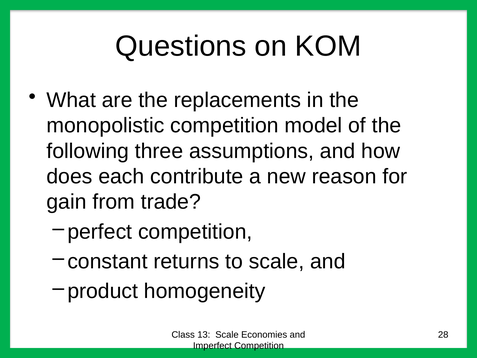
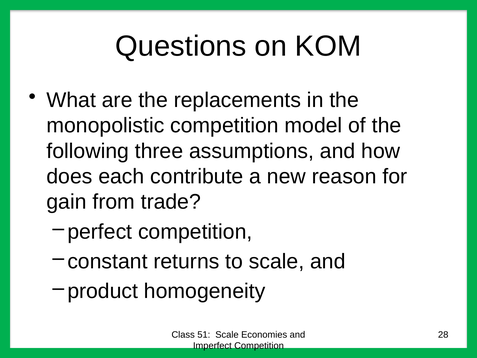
13: 13 -> 51 (204, 334)
